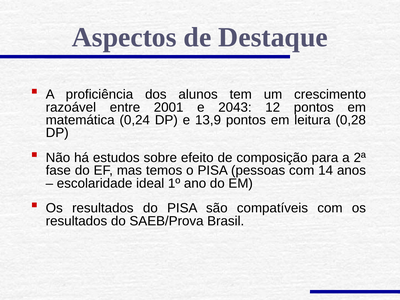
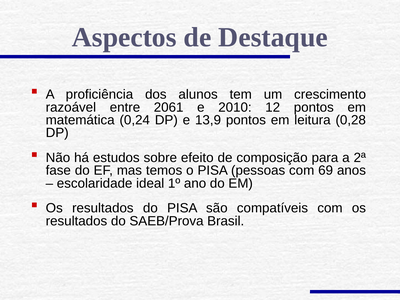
2001: 2001 -> 2061 (169, 107)
2043: 2043 -> 2010 (235, 107)
14: 14 -> 69 (326, 171)
